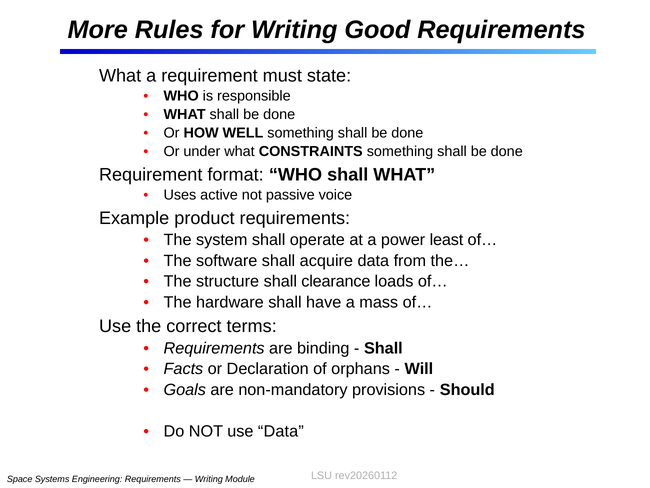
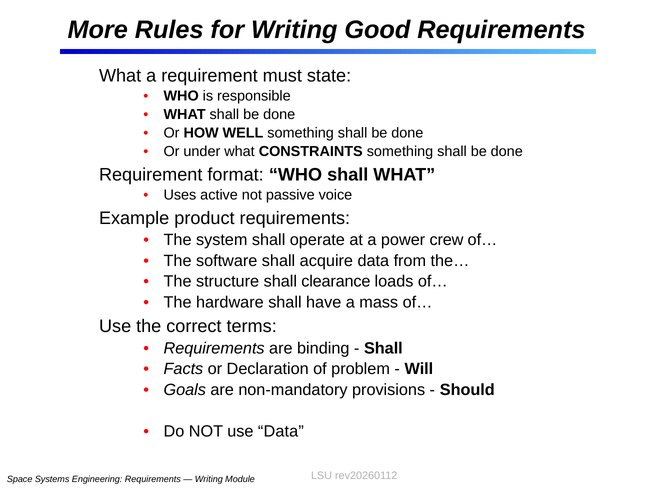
least: least -> crew (446, 240)
orphans: orphans -> problem (361, 369)
